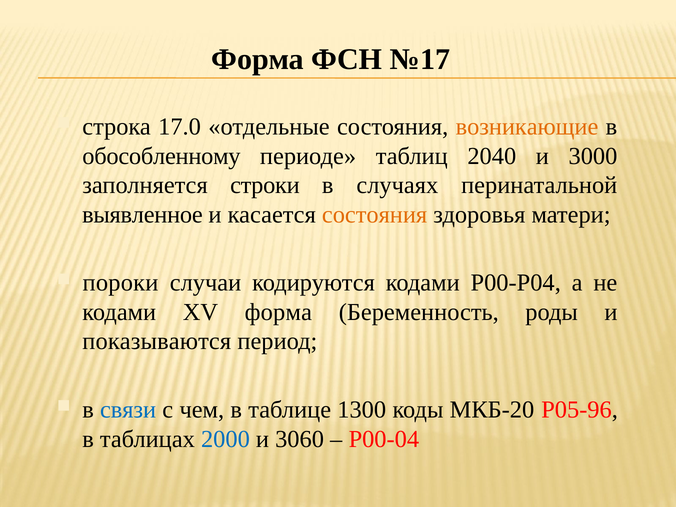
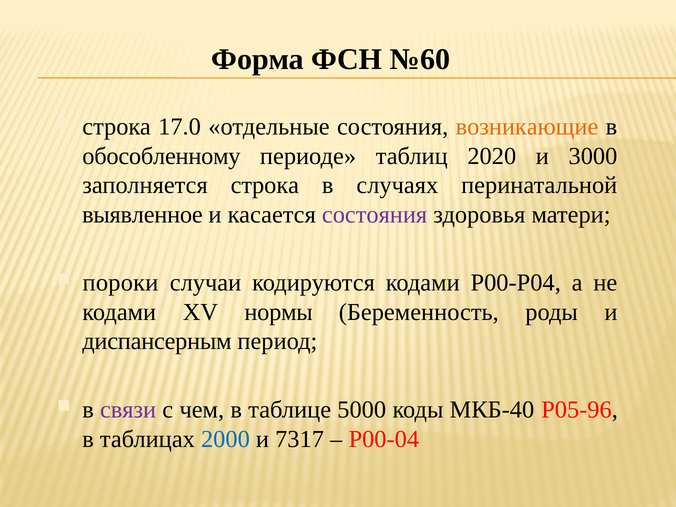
№17: №17 -> №60 (420, 59)
2040: 2040 -> 2020 (492, 156)
заполняется строки: строки -> строка (265, 185)
состояния colour: orange -> purple (375, 215)
XV форма: форма -> нормы (279, 312)
показываются: показываются -> диспансерным (157, 341)
связи colour: blue -> purple (128, 410)
1300: 1300 -> 5000 (362, 410)
МКБ-20: МКБ-20 -> МКБ-40 (492, 410)
3060: 3060 -> 7317 (300, 439)
